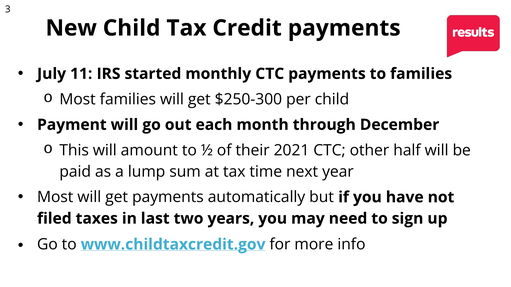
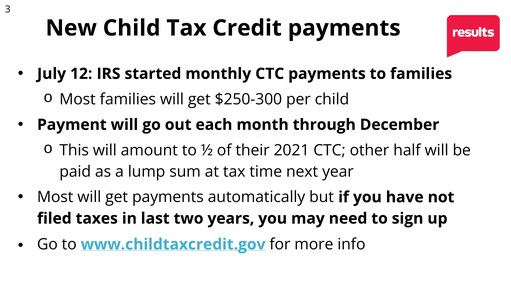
11: 11 -> 12 (81, 74)
